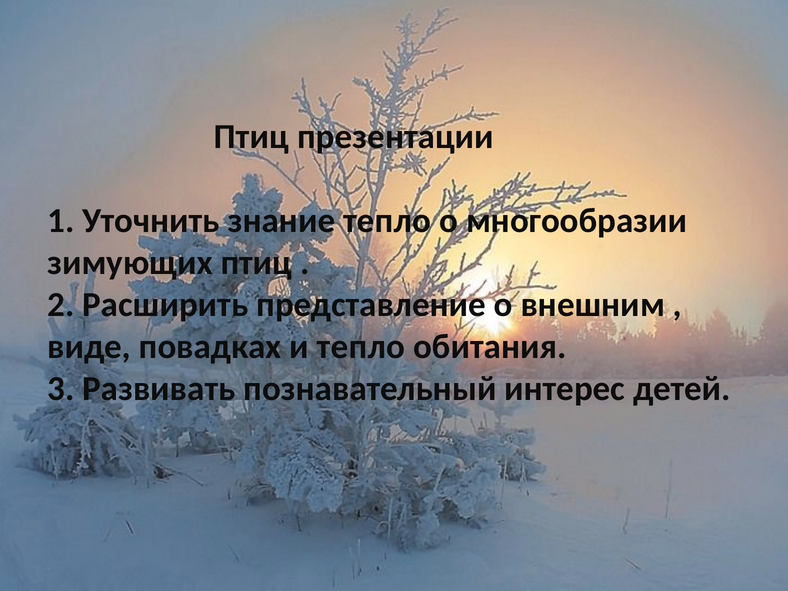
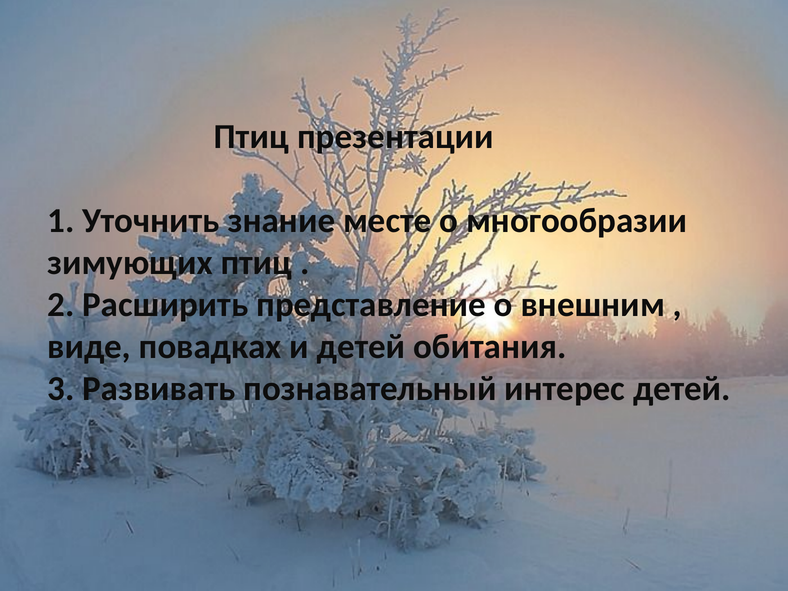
знание тепло: тепло -> месте (387, 221)
и тепло: тепло -> детей (361, 347)
